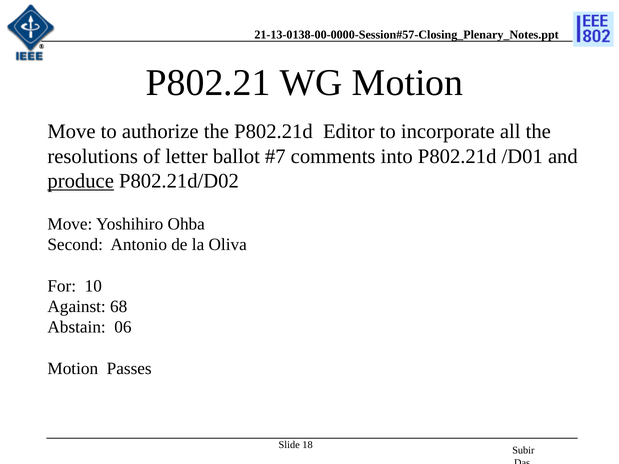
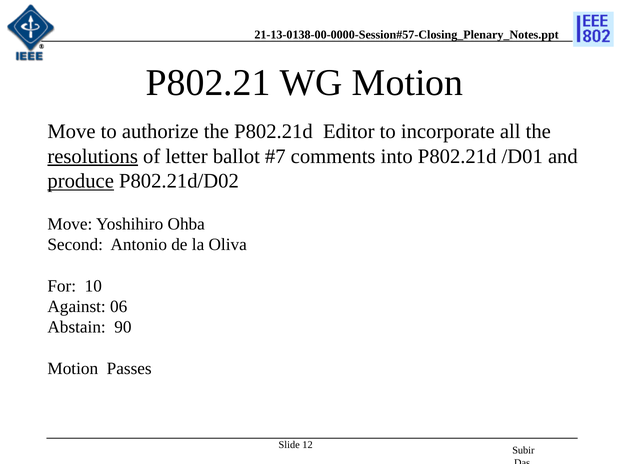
resolutions underline: none -> present (93, 156)
68: 68 -> 06 (119, 307)
06: 06 -> 90 (123, 327)
18: 18 -> 12 (308, 445)
